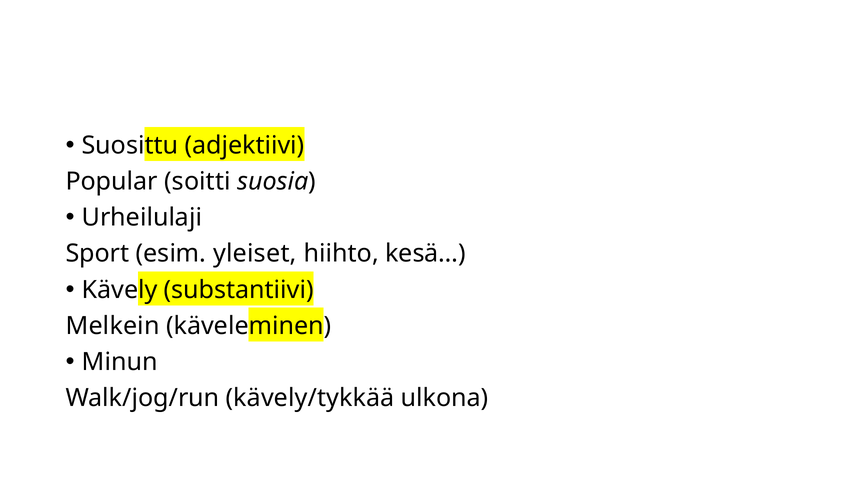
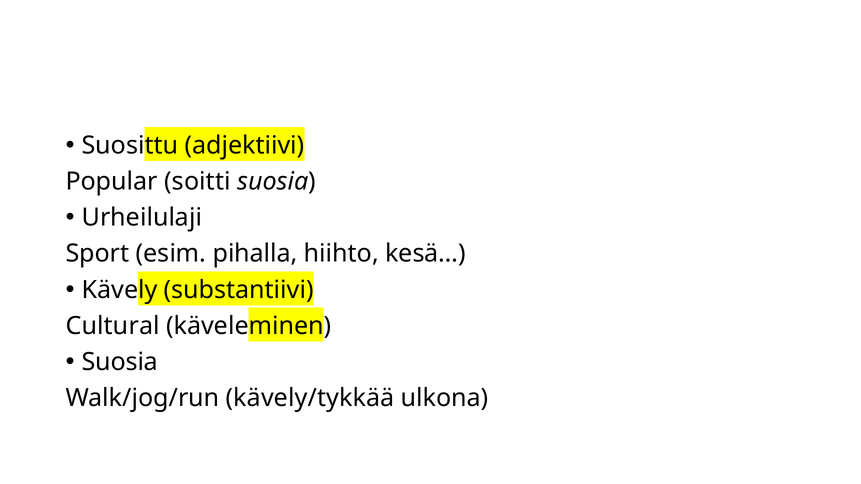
yleiset: yleiset -> pihalla (255, 254)
Melkein: Melkein -> Cultural (113, 326)
Minun: Minun -> Suosia (120, 362)
